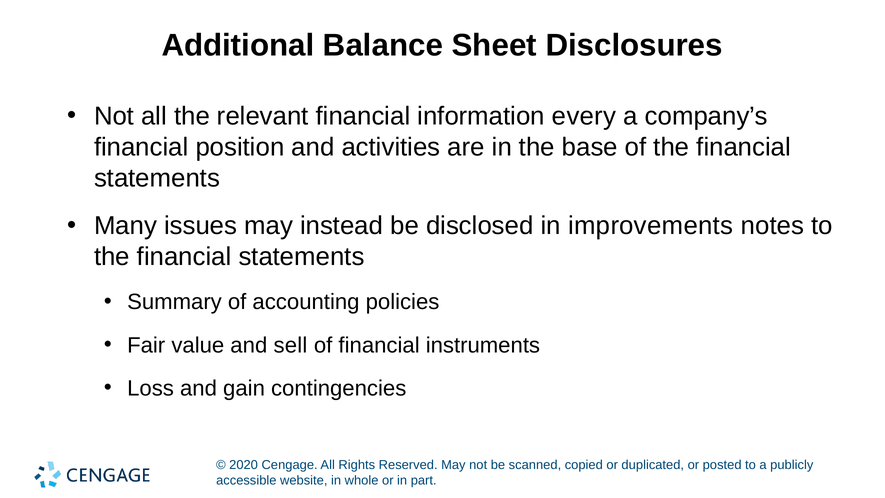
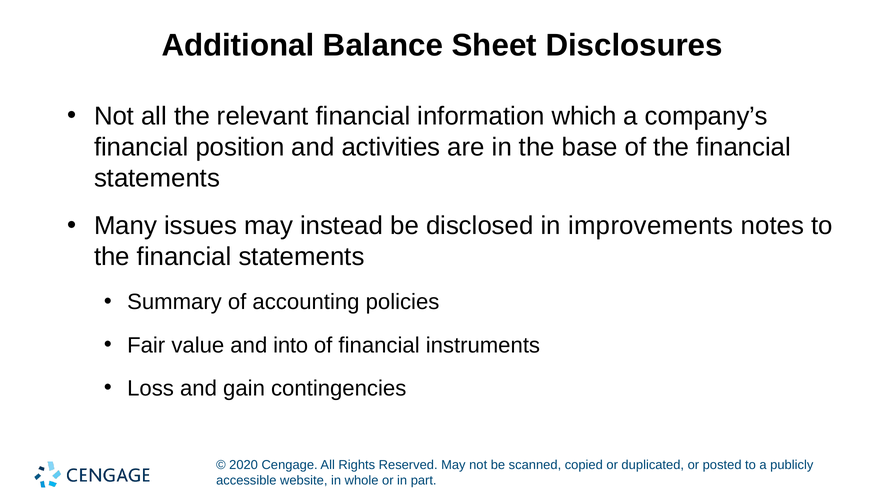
every: every -> which (584, 116)
sell: sell -> into (291, 345)
